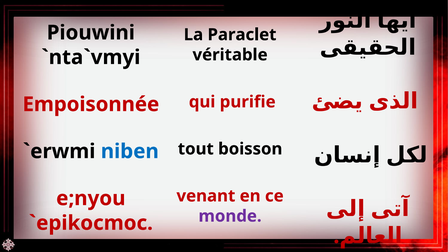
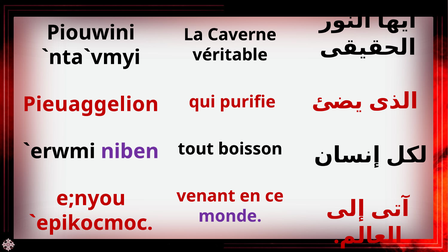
Paraclet: Paraclet -> Caverne (242, 35)
Empoisonnée: Empoisonnée -> Pieuaggelion (91, 104)
niben colour: blue -> purple (130, 151)
